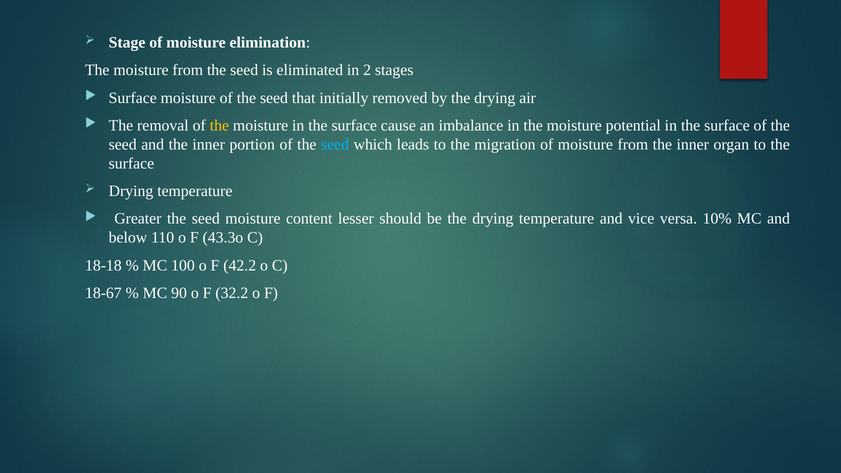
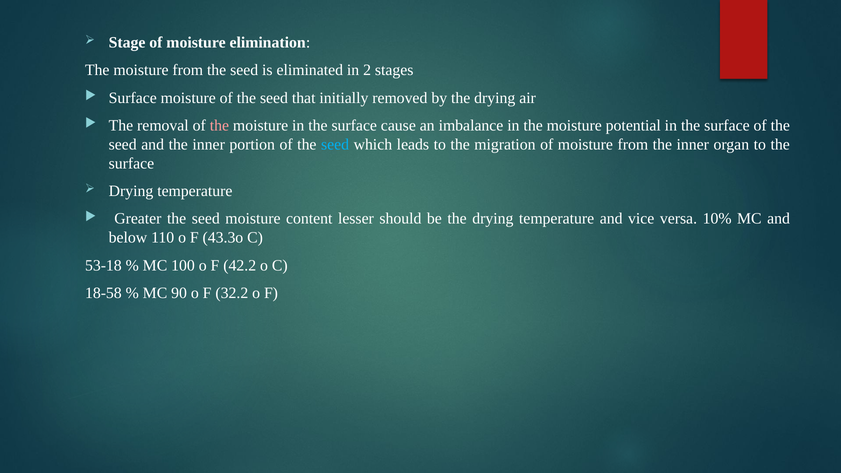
the colour: yellow -> pink (219, 126)
18-18: 18-18 -> 53-18 (103, 265)
18-67: 18-67 -> 18-58 (103, 293)
